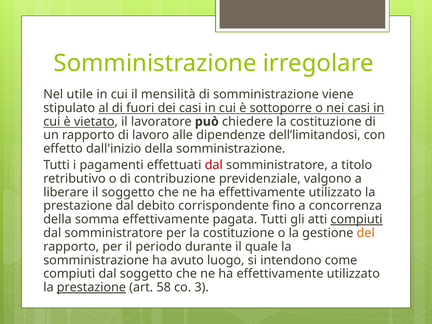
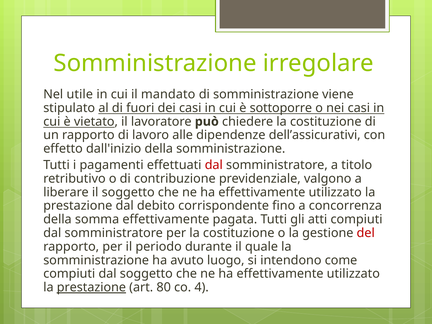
mensilità: mensilità -> mandato (168, 94)
dell’limitandosi: dell’limitandosi -> dell’assicurativi (315, 135)
compiuti underline: present -> none (357, 219)
del colour: orange -> red (366, 233)
58: 58 -> 80 (164, 287)
3: 3 -> 4 (202, 287)
